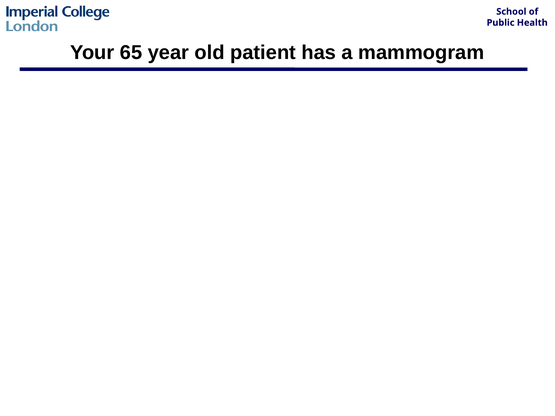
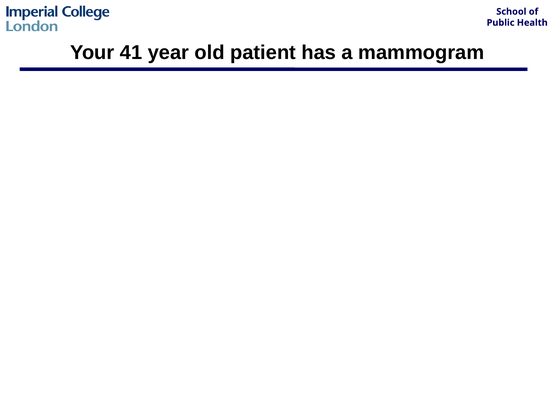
65: 65 -> 41 (131, 53)
